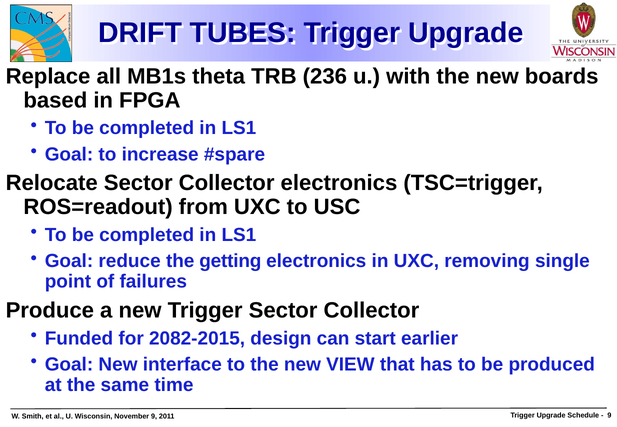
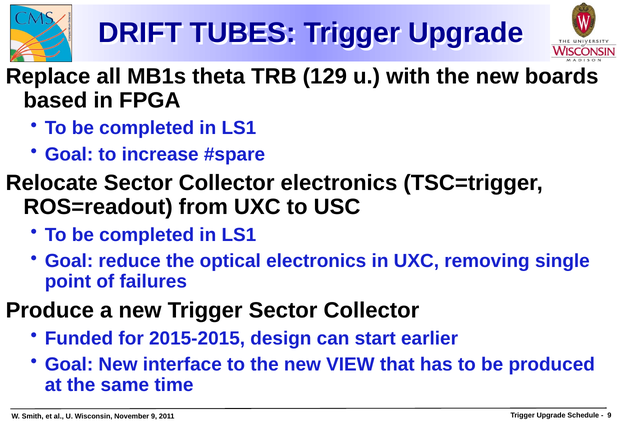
236: 236 -> 129 (325, 76)
getting: getting -> optical (230, 261)
2082-2015: 2082-2015 -> 2015-2015 (197, 338)
